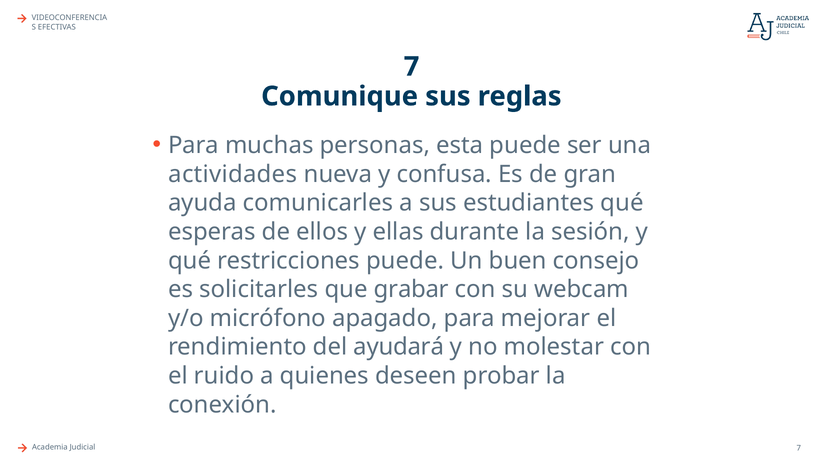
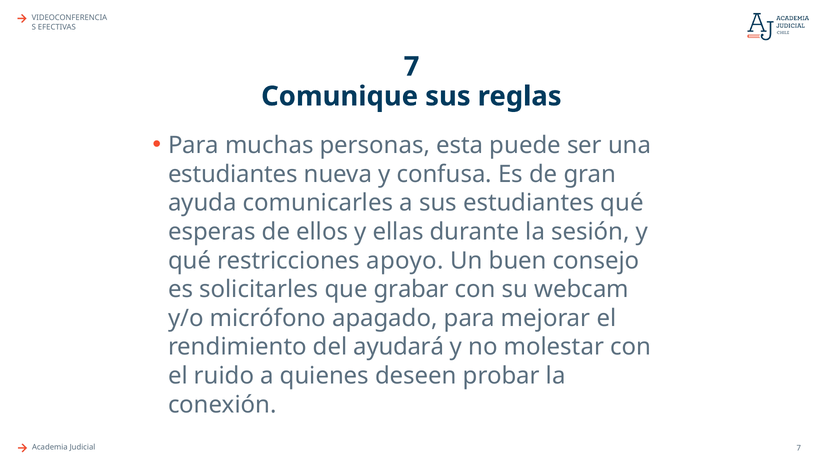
actividades: actividades -> estudiantes (233, 174)
restricciones puede: puede -> apoyo (405, 261)
